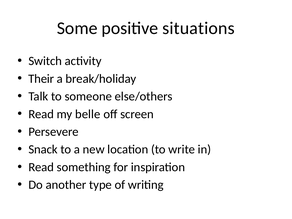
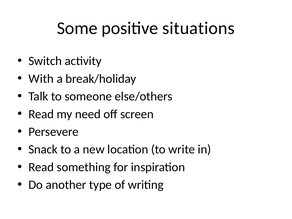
Their: Their -> With (41, 79)
belle: belle -> need (88, 114)
